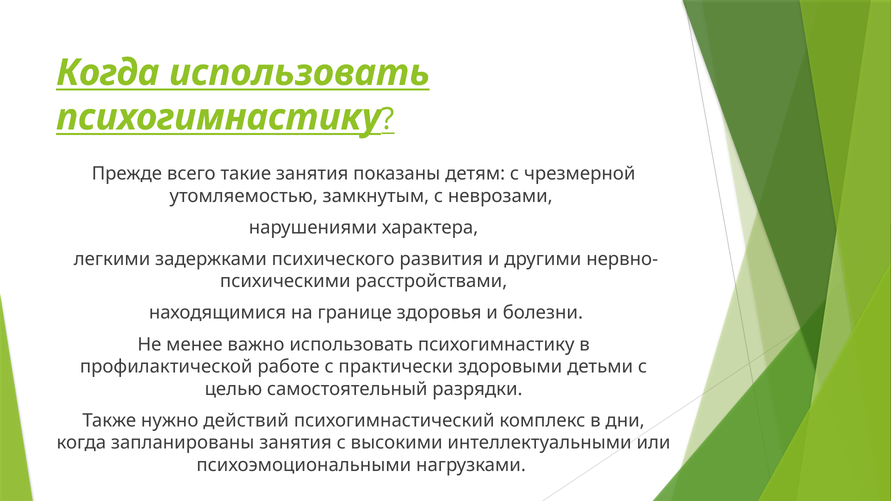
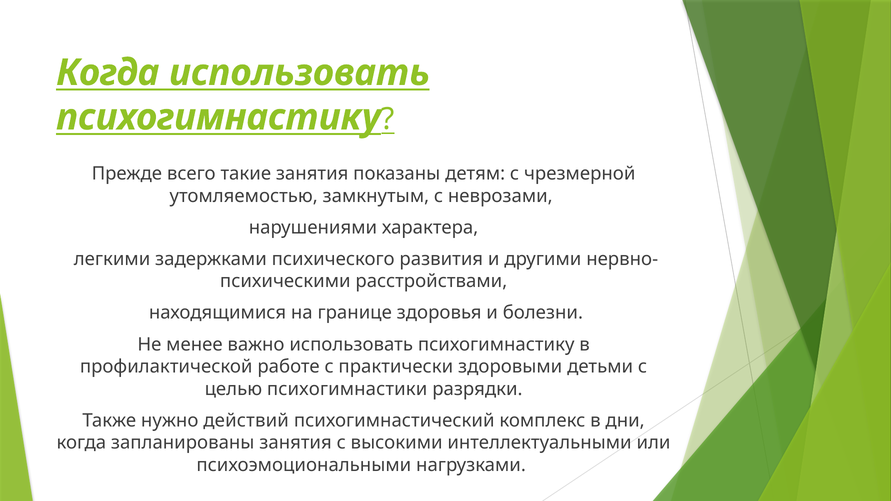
самостоятельный: самостоятельный -> психогимнастики (347, 389)
